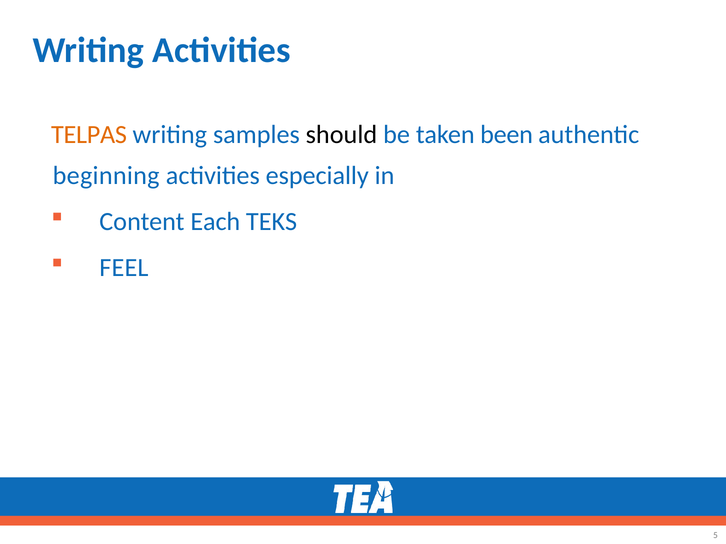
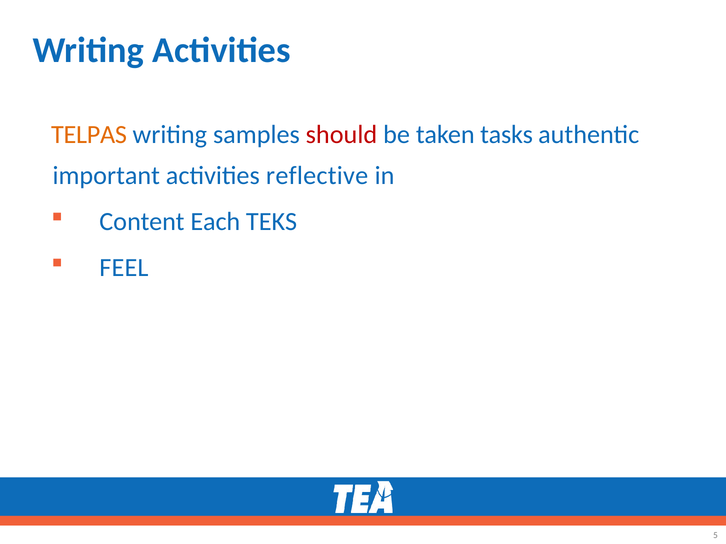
should colour: black -> red (341, 135)
been: been -> tasks (507, 135)
beginning: beginning -> important (106, 176)
especially: especially -> reflective (317, 176)
